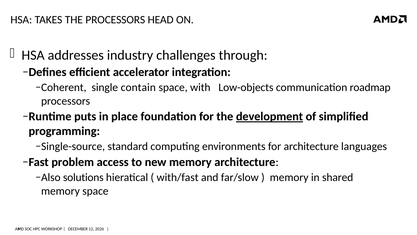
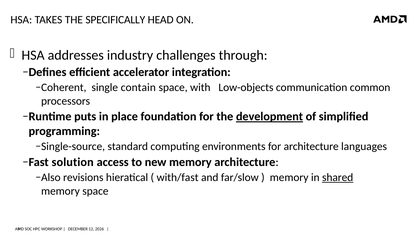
THE PROCESSORS: PROCESSORS -> SPECIFICALLY (115, 20)
roadmap: roadmap -> common (370, 87)
problem: problem -> solution (73, 162)
solutions: solutions -> revisions (83, 177)
shared underline: none -> present (338, 177)
